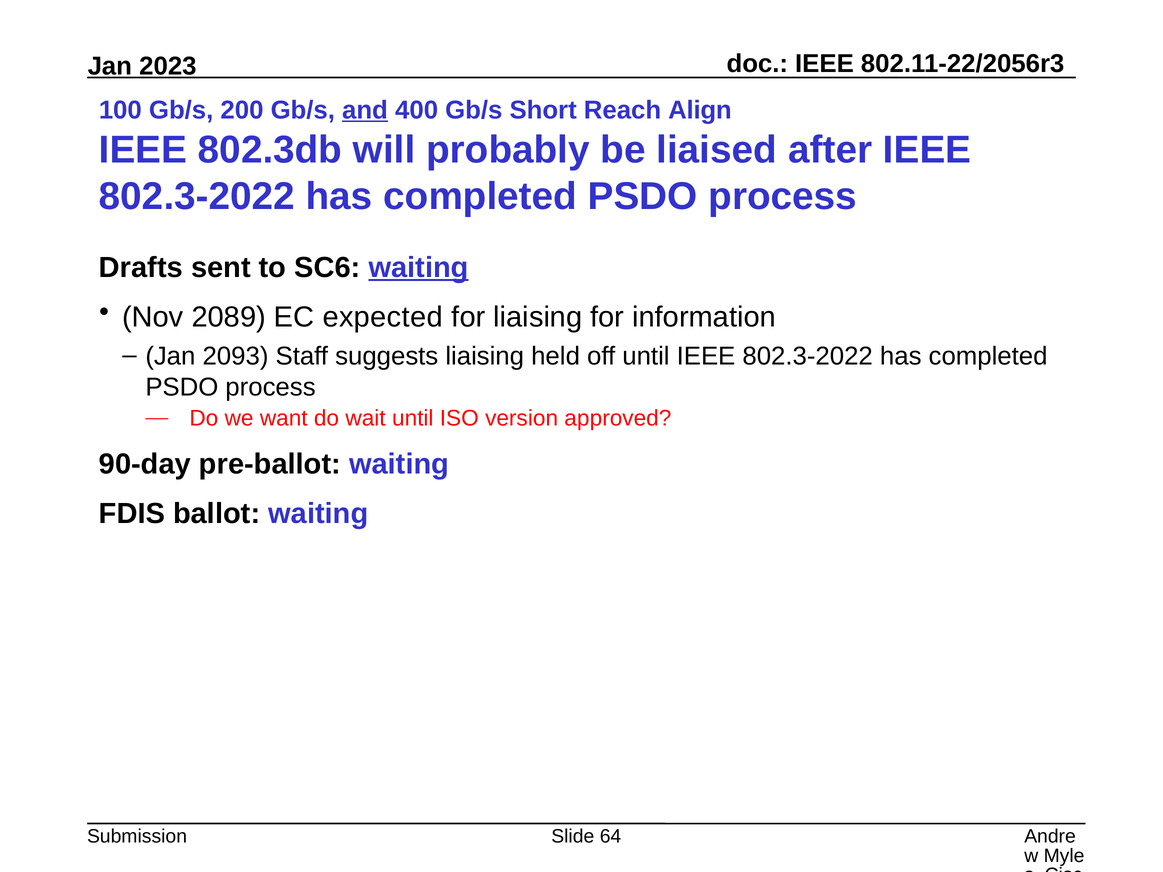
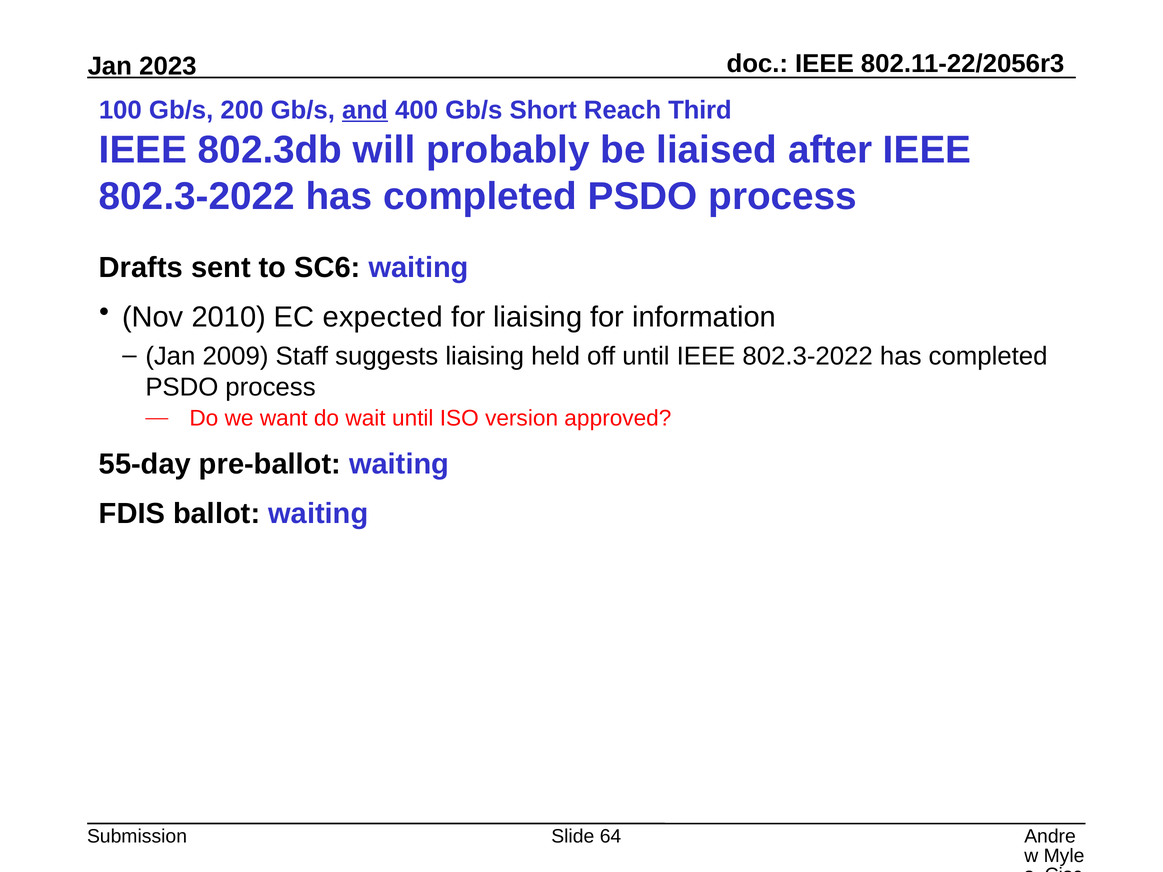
Align: Align -> Third (700, 110)
waiting underline: present -> none (419, 268)
2089: 2089 -> 2010 (229, 317)
2093: 2093 -> 2009 (236, 356)
90-day: 90-day -> 55-day (145, 464)
